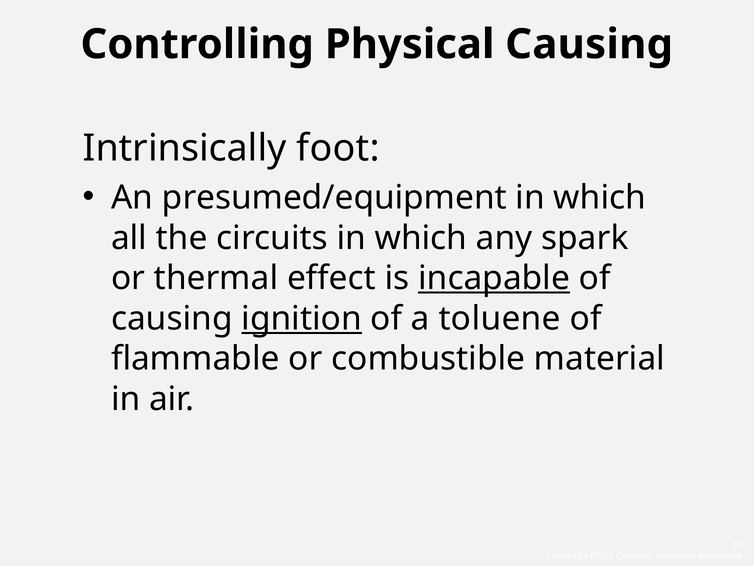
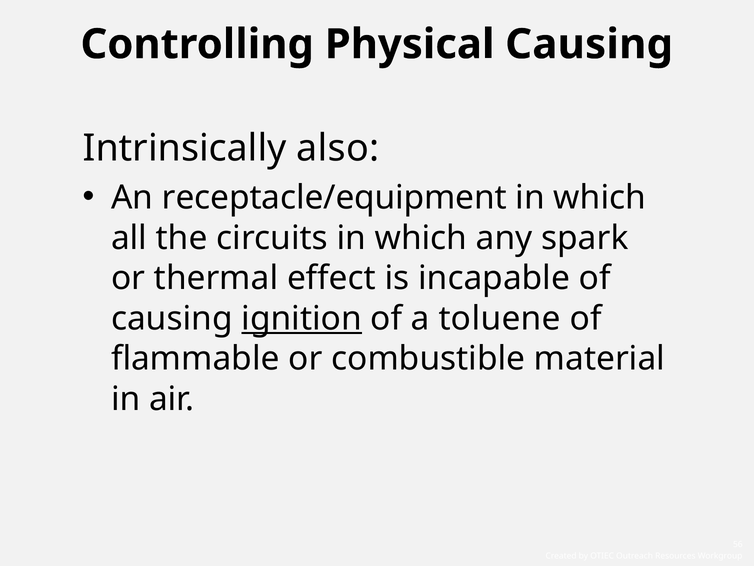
foot: foot -> also (338, 148)
presumed/equipment: presumed/equipment -> receptacle/equipment (334, 198)
incapable underline: present -> none (494, 278)
